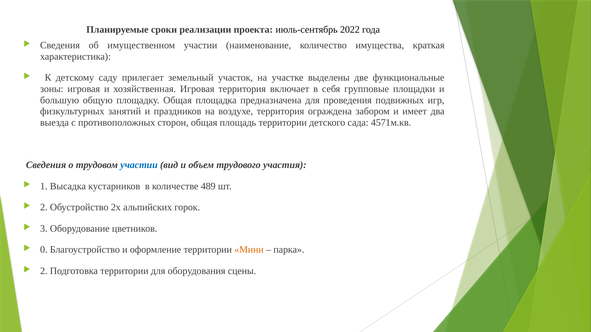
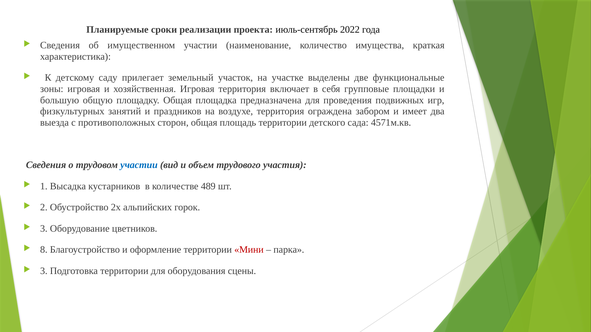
0: 0 -> 8 (44, 250)
Мини colour: orange -> red (249, 250)
2: 2 -> 3 (44, 271)
